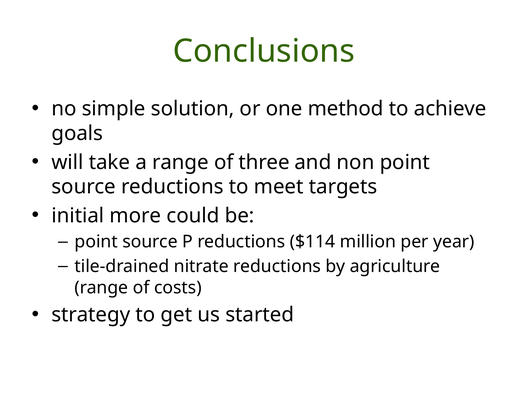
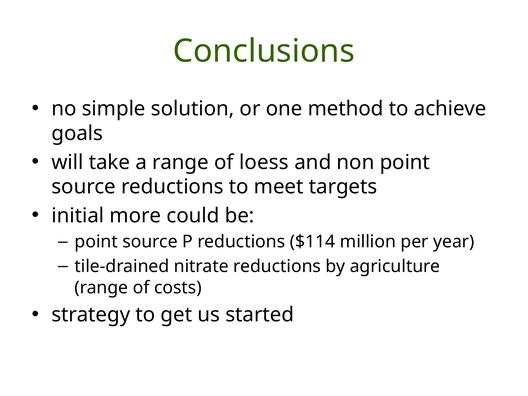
three: three -> loess (264, 162)
